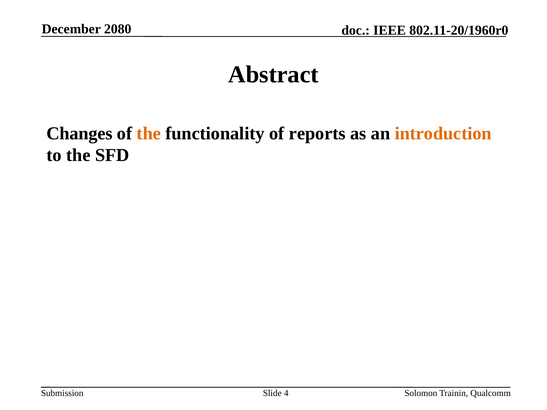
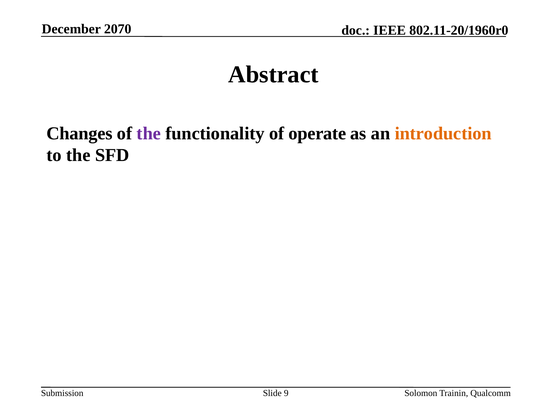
2080: 2080 -> 2070 (118, 29)
the colour: orange -> purple (149, 133)
reports: reports -> operate (317, 133)
4: 4 -> 9 (286, 393)
